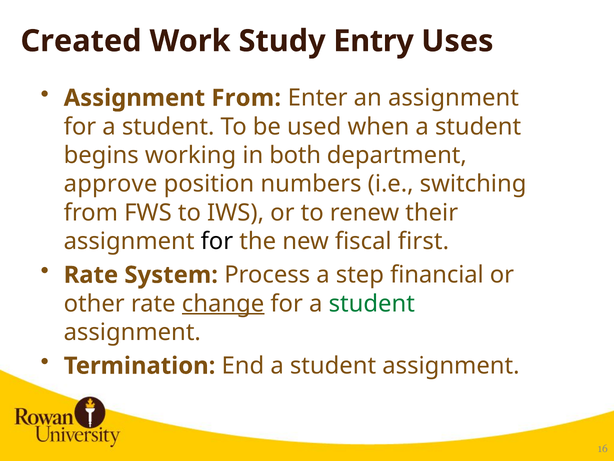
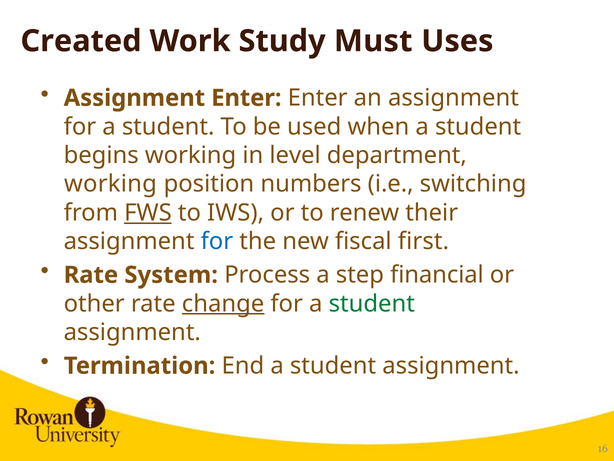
Entry: Entry -> Must (373, 41)
Assignment From: From -> Enter (246, 98)
both: both -> level (295, 155)
approve: approve -> working (110, 184)
FWS underline: none -> present (148, 213)
for colour: black -> blue (217, 241)
